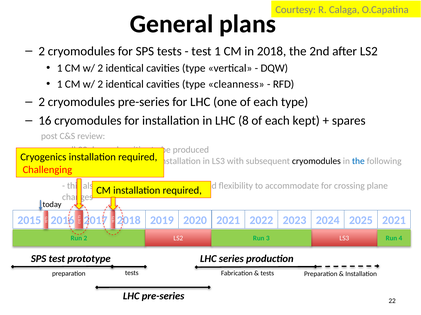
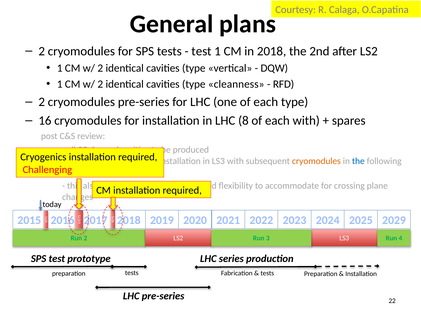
each kept: kept -> with (306, 121)
cryomodules colour: black -> orange (316, 161)
2025 2021: 2021 -> 2029 (394, 221)
